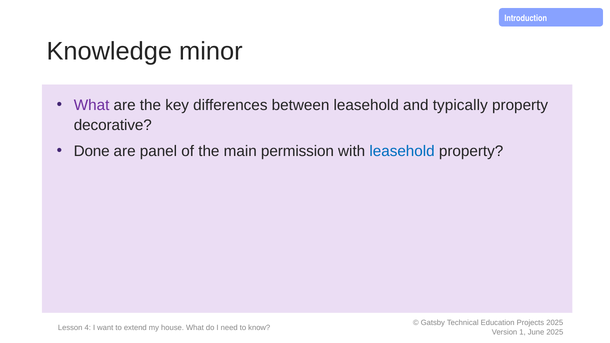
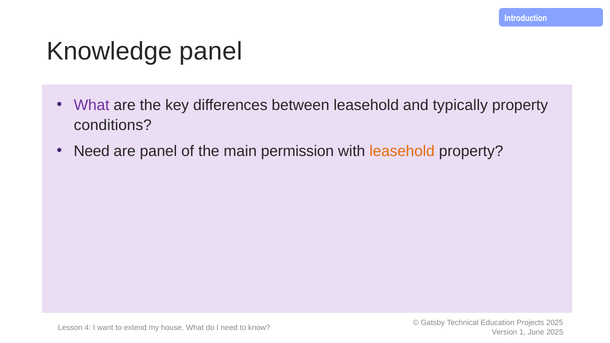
Knowledge minor: minor -> panel (211, 51)
decorative: decorative -> conditions (113, 125)
Done: Done -> Need (92, 151)
leasehold colour: blue -> orange (402, 151)
